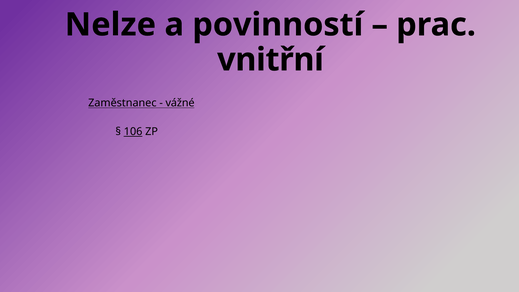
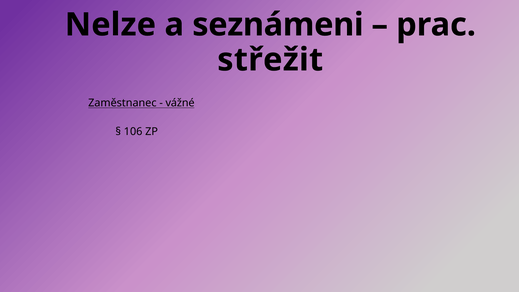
povinností: povinností -> seznámeni (278, 25)
vnitřní: vnitřní -> střežit (270, 60)
106 underline: present -> none (133, 132)
